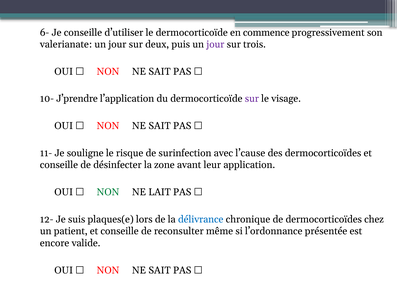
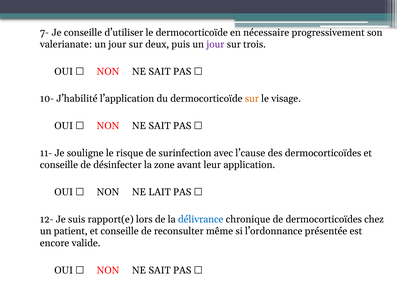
6-: 6- -> 7- (44, 32)
commence: commence -> nécessaire (266, 32)
J’prendre: J’prendre -> J’habilité (77, 99)
sur colour: purple -> orange (252, 99)
NON colour: green -> black (108, 192)
plaques(e: plaques(e -> rapport(e (111, 219)
